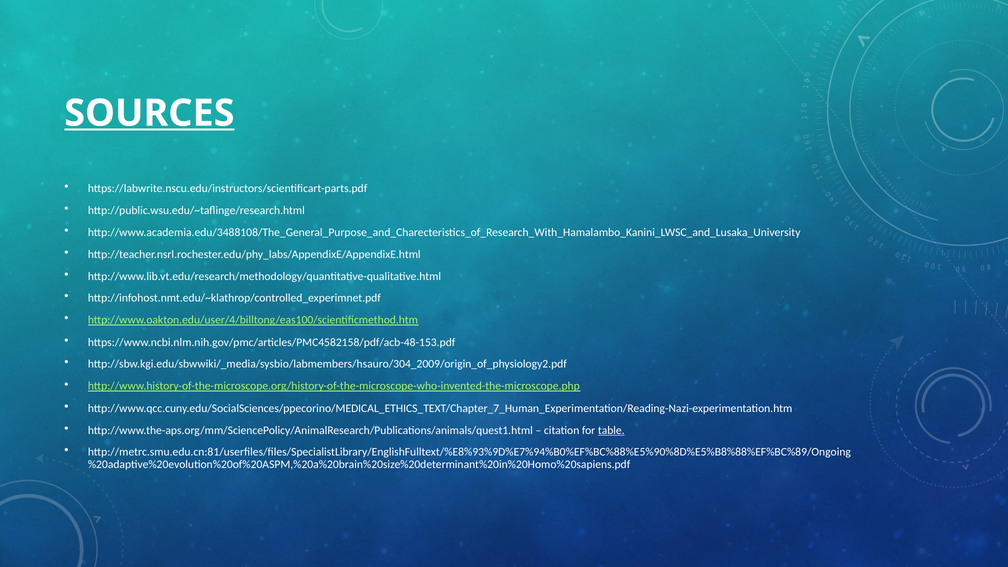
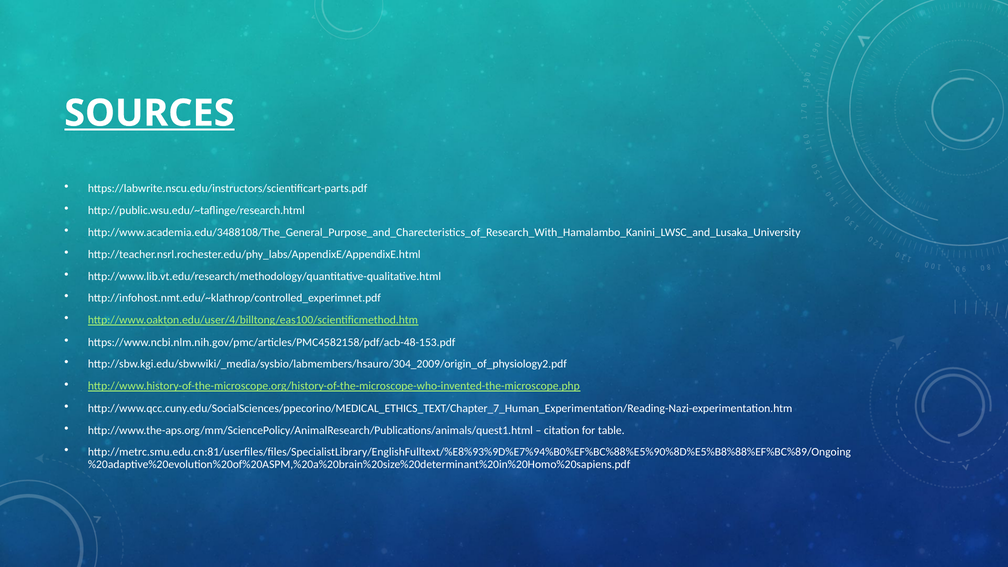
table underline: present -> none (611, 430)
